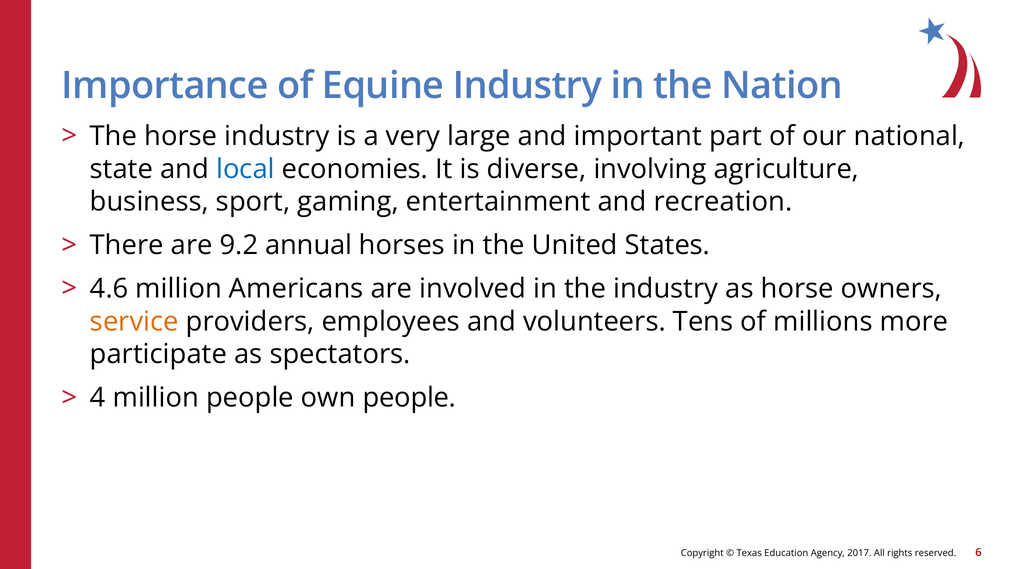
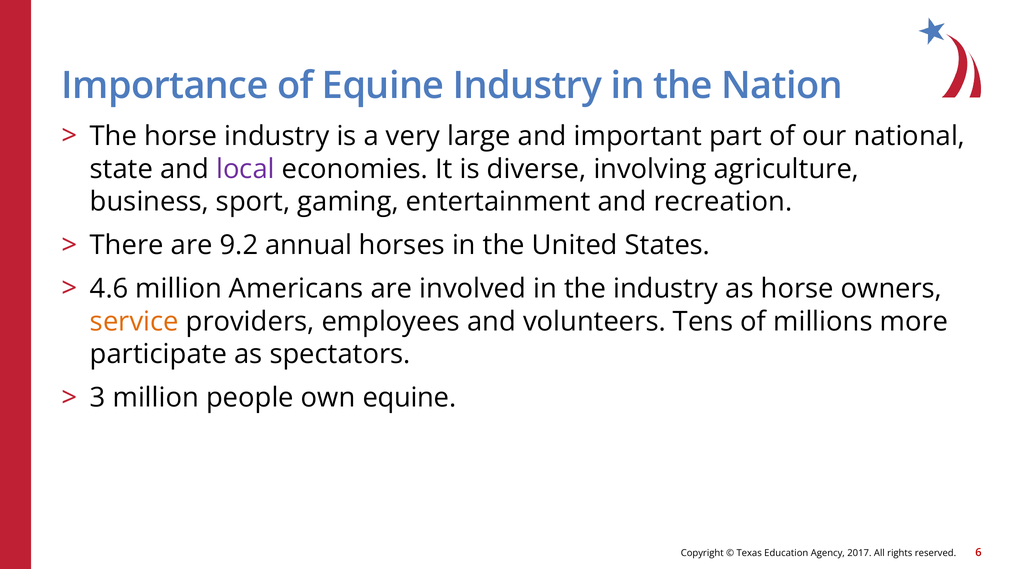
local colour: blue -> purple (245, 169)
4: 4 -> 3 (98, 398)
own people: people -> equine (409, 398)
